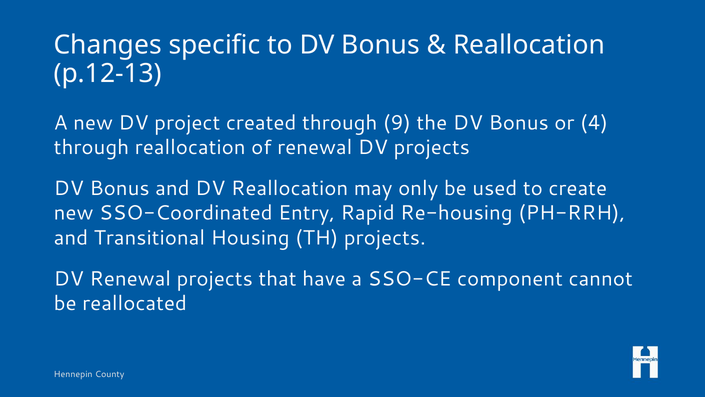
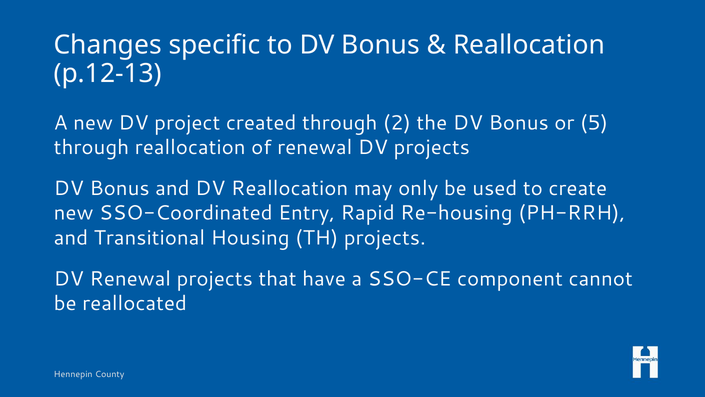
9: 9 -> 2 (397, 123)
4: 4 -> 5 (594, 123)
